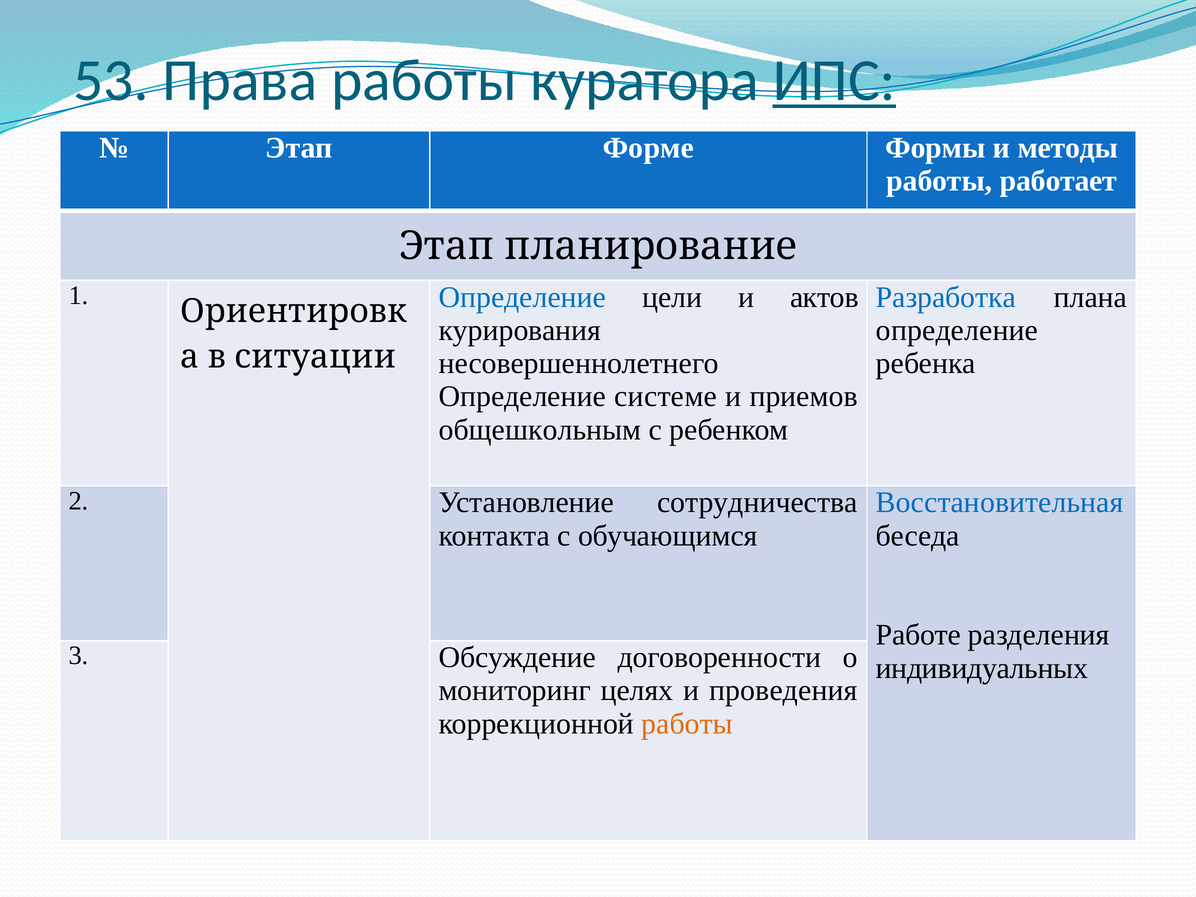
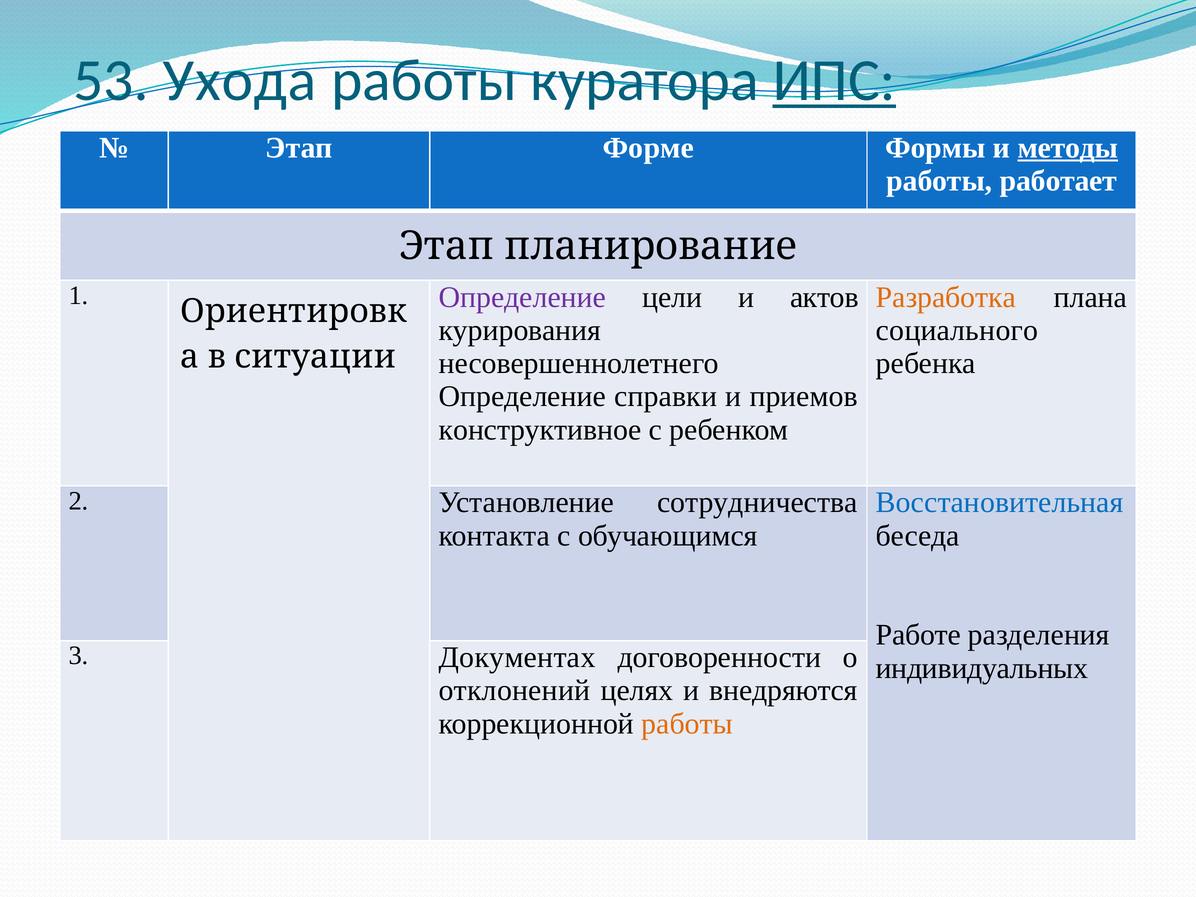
Права: Права -> Ухода (240, 80)
методы underline: none -> present (1068, 148)
Определение colour: blue -> purple (522, 297)
Разработка colour: blue -> orange (946, 297)
определение: определение -> социального (957, 330)
системе: системе -> справки (666, 397)
общешкольным: общешкольным -> конструктивное (540, 430)
Обсуждение: Обсуждение -> Документах (517, 657)
мониторинг: мониторинг -> отклонений (515, 691)
проведения: проведения -> внедряются (783, 691)
